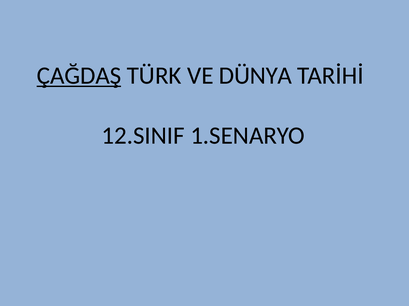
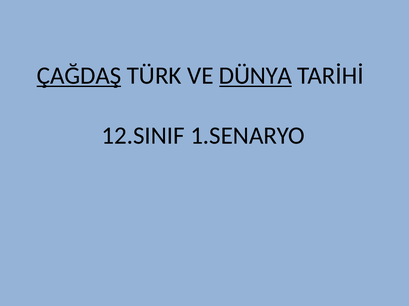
DÜNYA underline: none -> present (255, 76)
